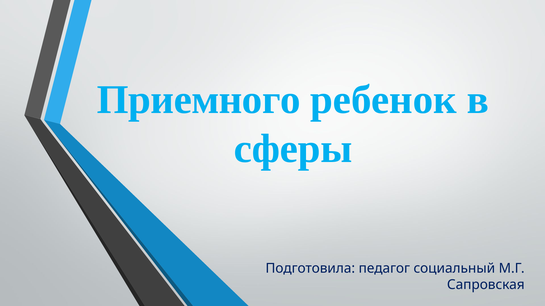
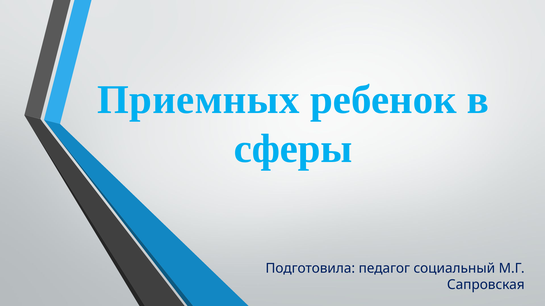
Приемного: Приемного -> Приемных (198, 100)
